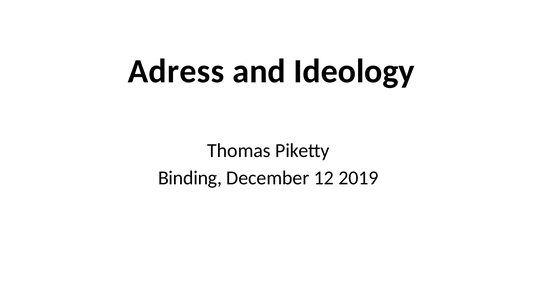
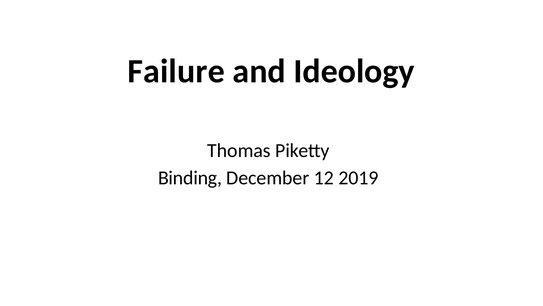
Adress: Adress -> Failure (176, 71)
